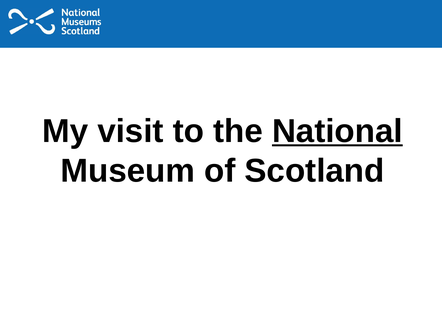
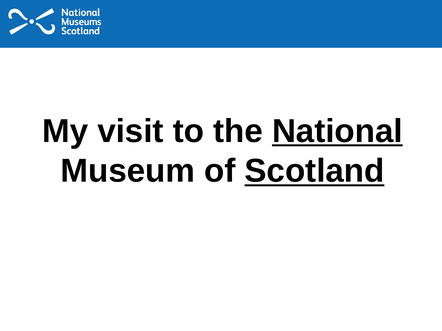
Scotland underline: none -> present (314, 171)
